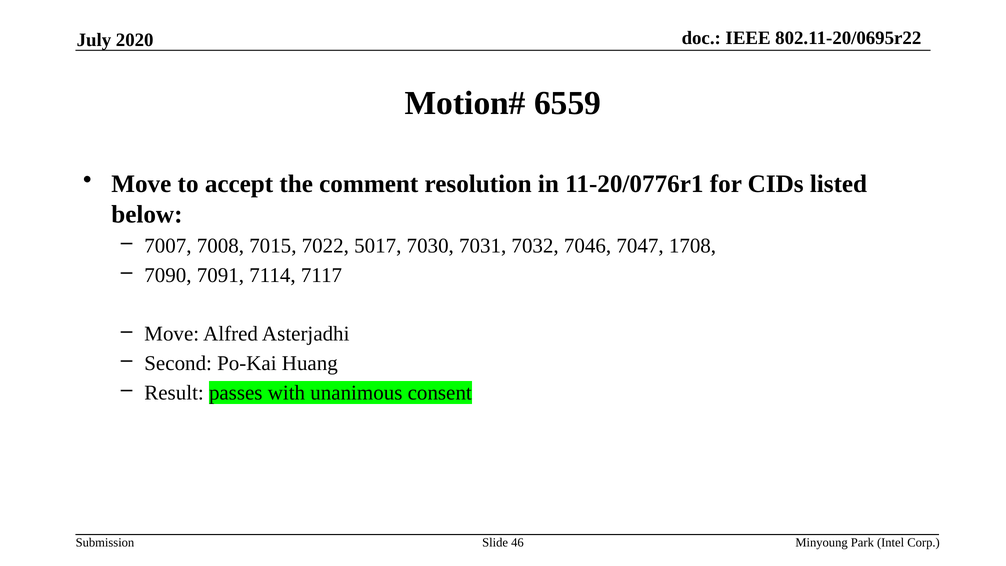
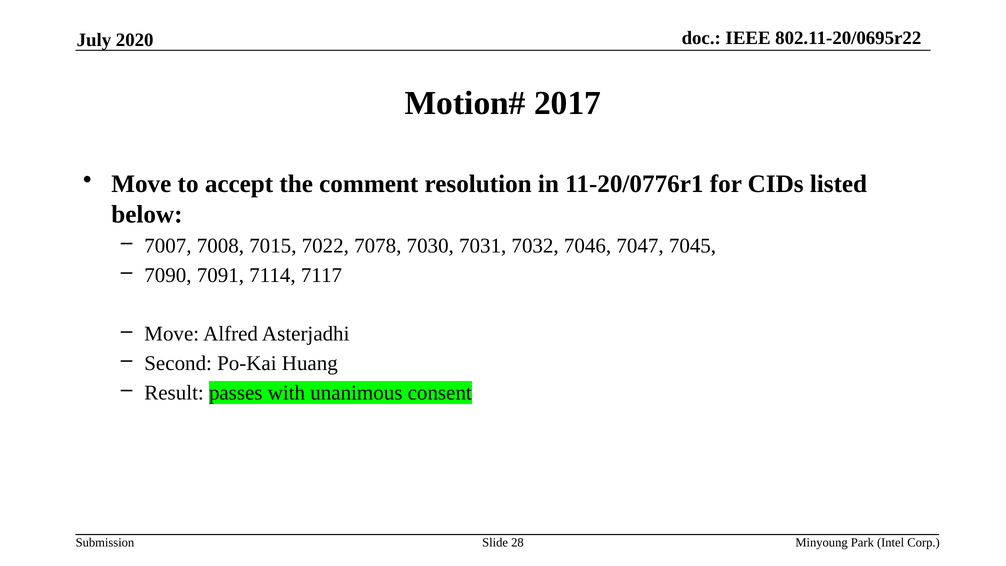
6559: 6559 -> 2017 (568, 103)
5017: 5017 -> 7078 (378, 246)
1708: 1708 -> 7045 (692, 246)
46: 46 -> 28 (517, 543)
